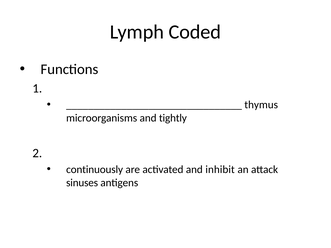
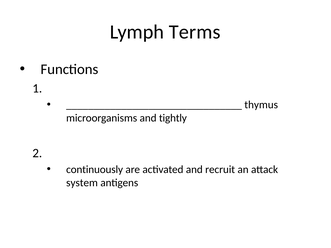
Coded: Coded -> Terms (195, 32)
inhibit: inhibit -> recruit (220, 170)
sinuses: sinuses -> system (82, 183)
